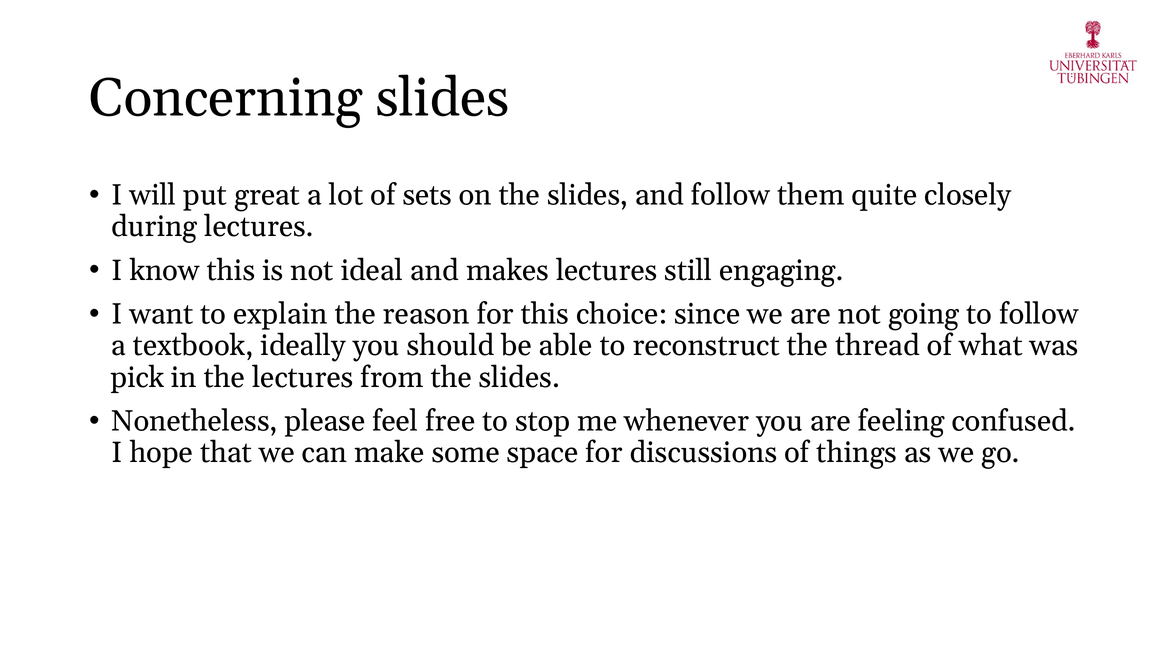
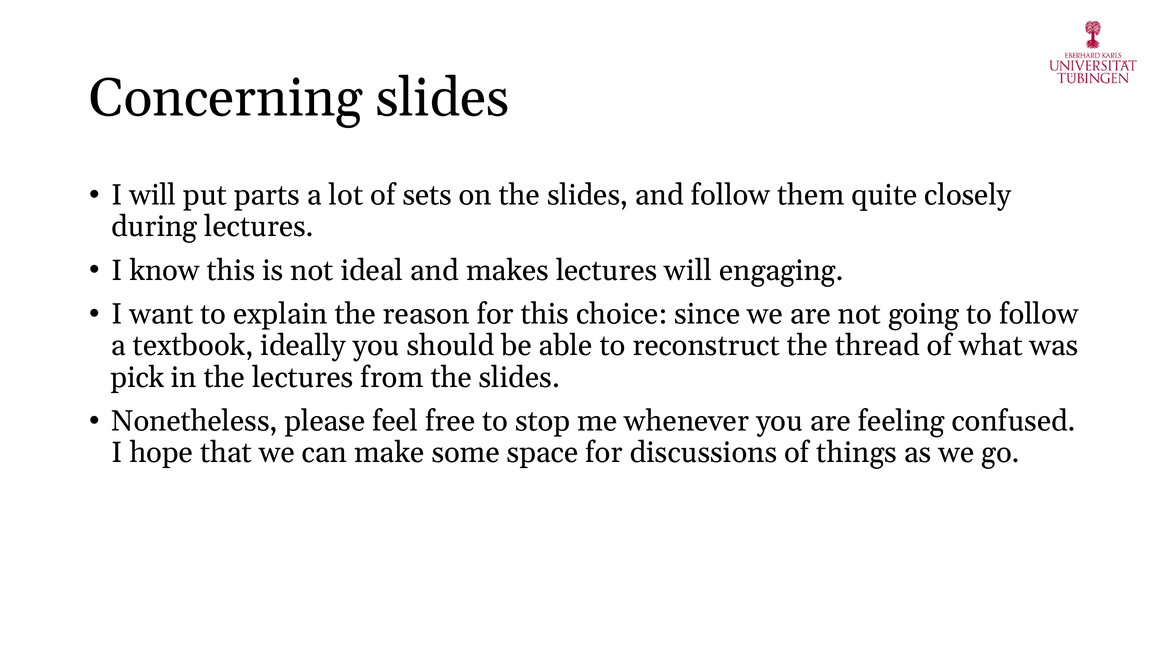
great: great -> parts (267, 195)
lectures still: still -> will (688, 271)
